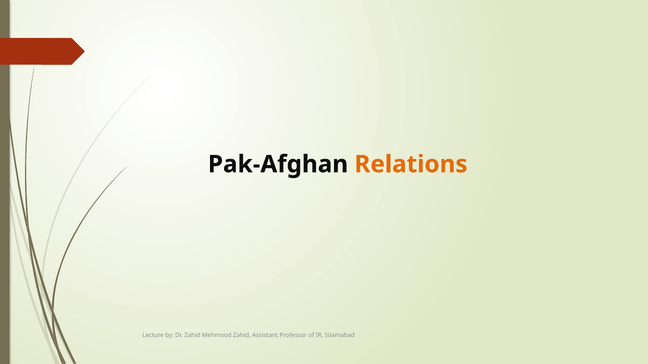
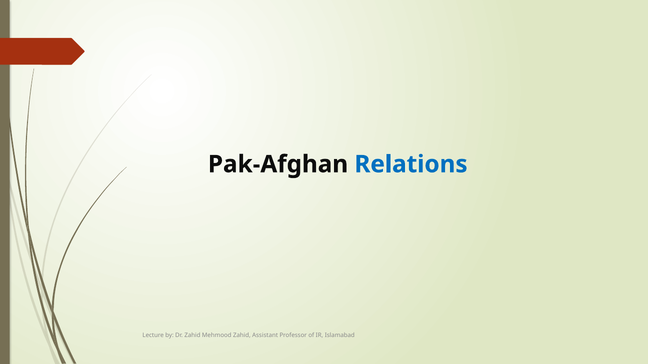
Relations colour: orange -> blue (411, 164)
